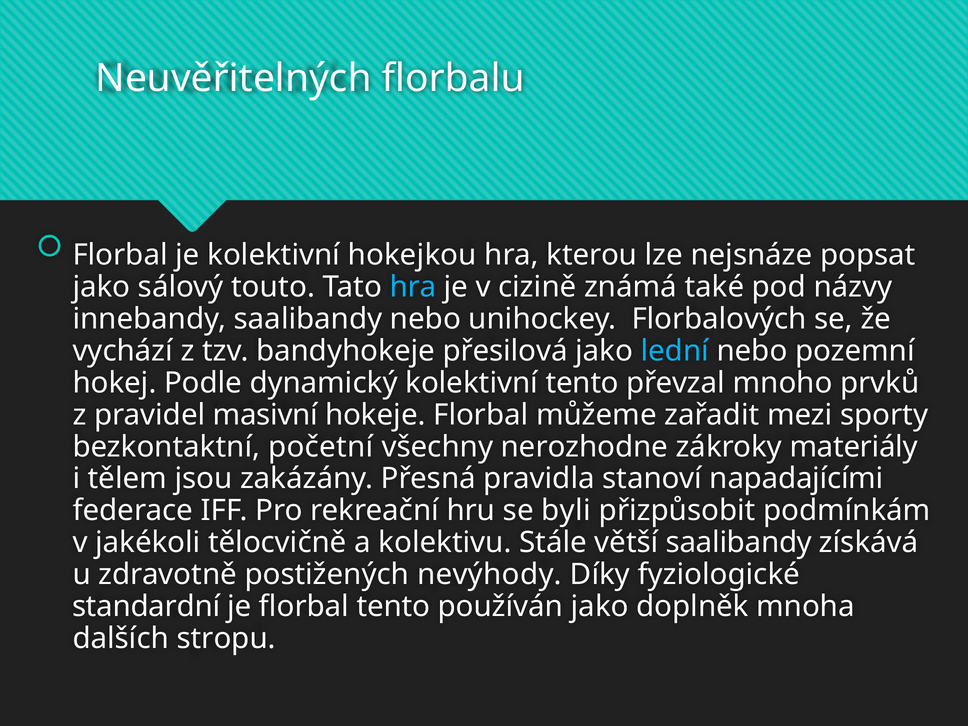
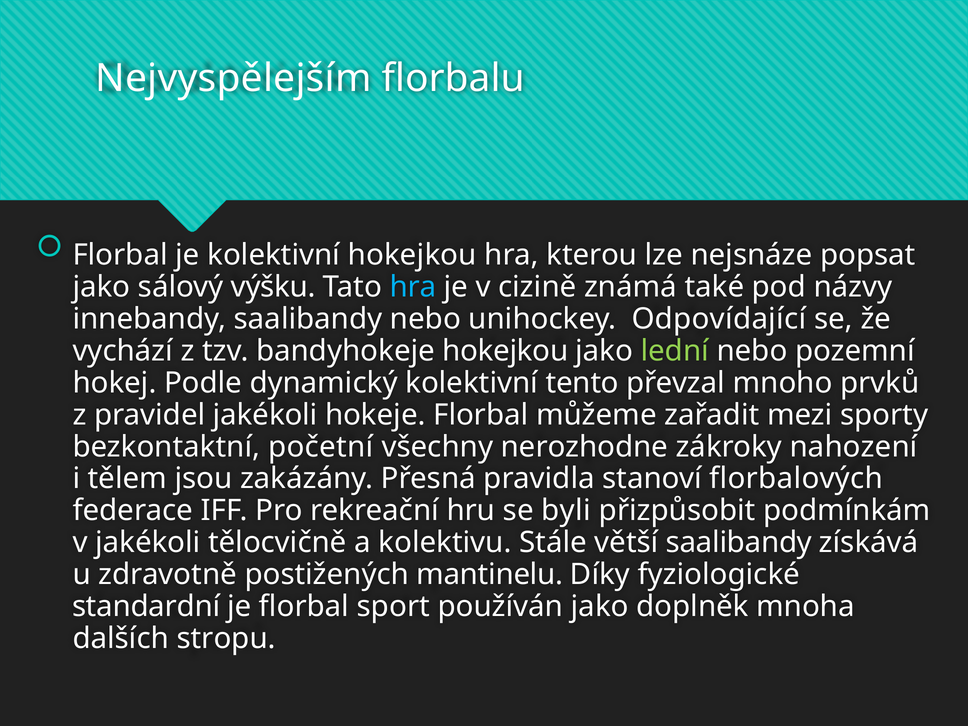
Neuvěřitelných: Neuvěřitelných -> Nejvyspělejším (233, 78)
touto: touto -> výšku (273, 287)
Florbalových: Florbalových -> Odpovídající (719, 319)
bandyhokeje přesilová: přesilová -> hokejkou (505, 351)
lední colour: light blue -> light green (675, 351)
pravidel masivní: masivní -> jakékoli (265, 415)
materiály: materiály -> nahození (854, 447)
napadajícími: napadajícími -> florbalových (796, 479)
nevýhody: nevýhody -> mantinelu (490, 575)
florbal tento: tento -> sport (393, 606)
